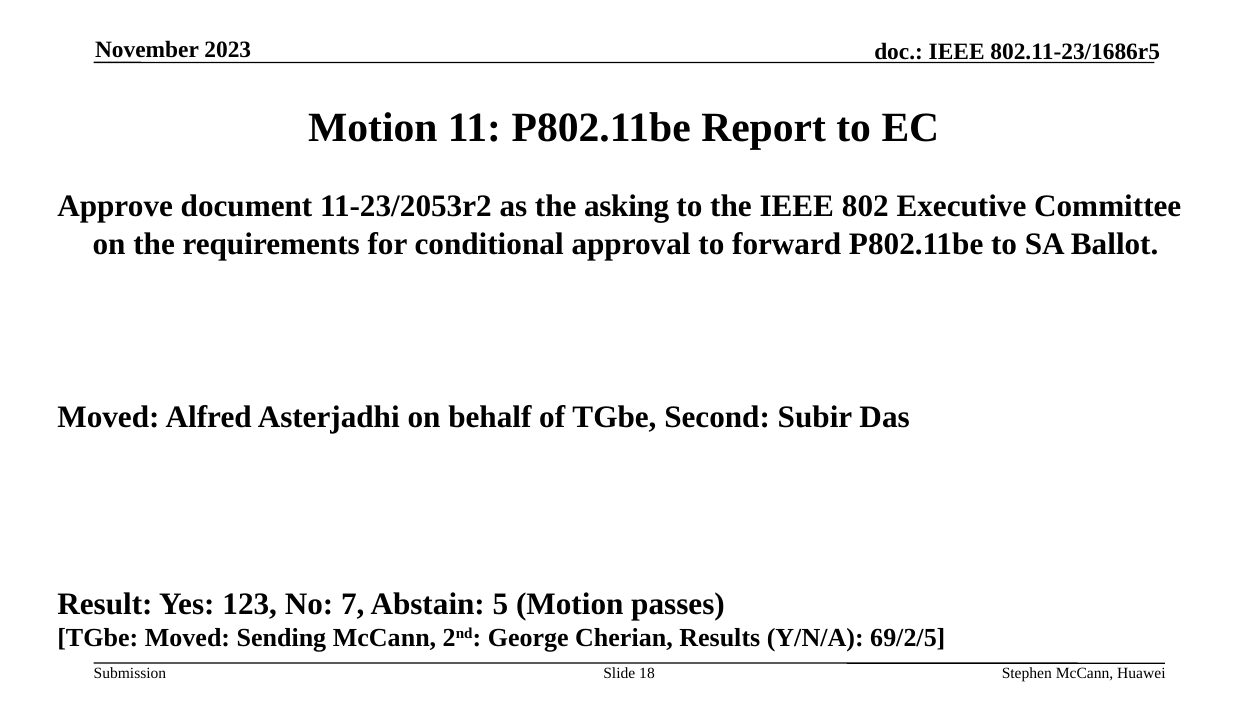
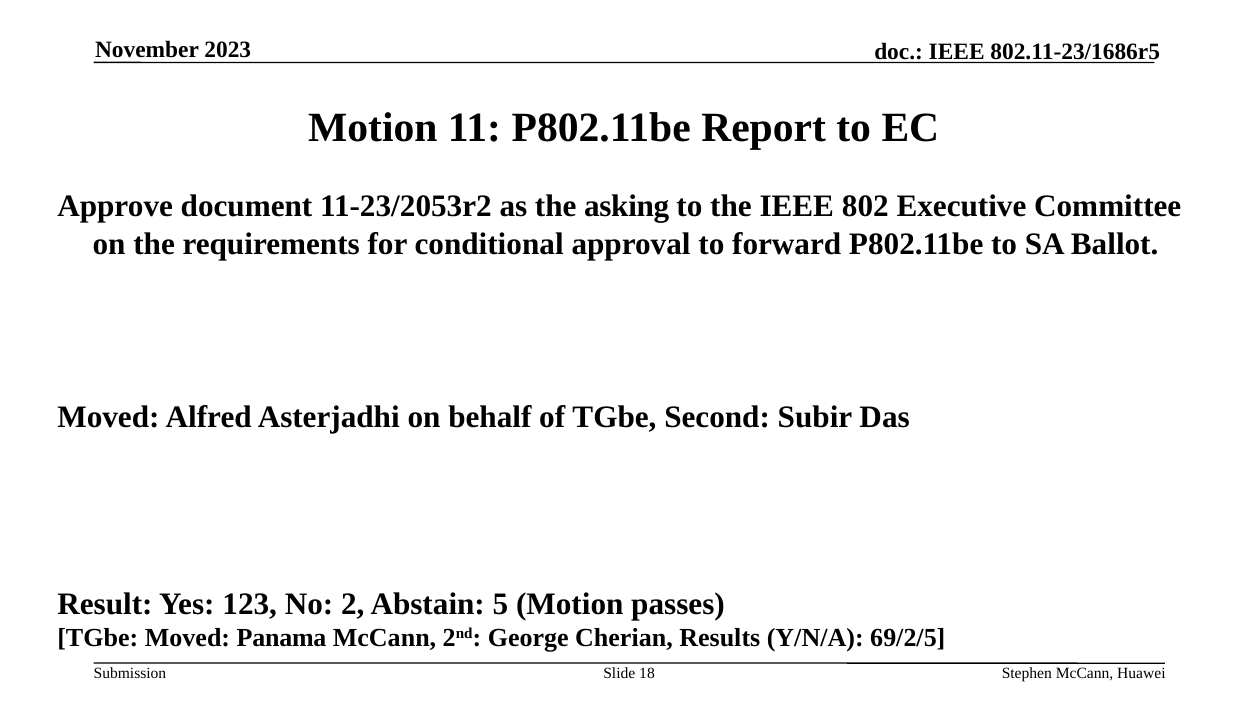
7: 7 -> 2 (353, 604)
Sending: Sending -> Panama (282, 638)
